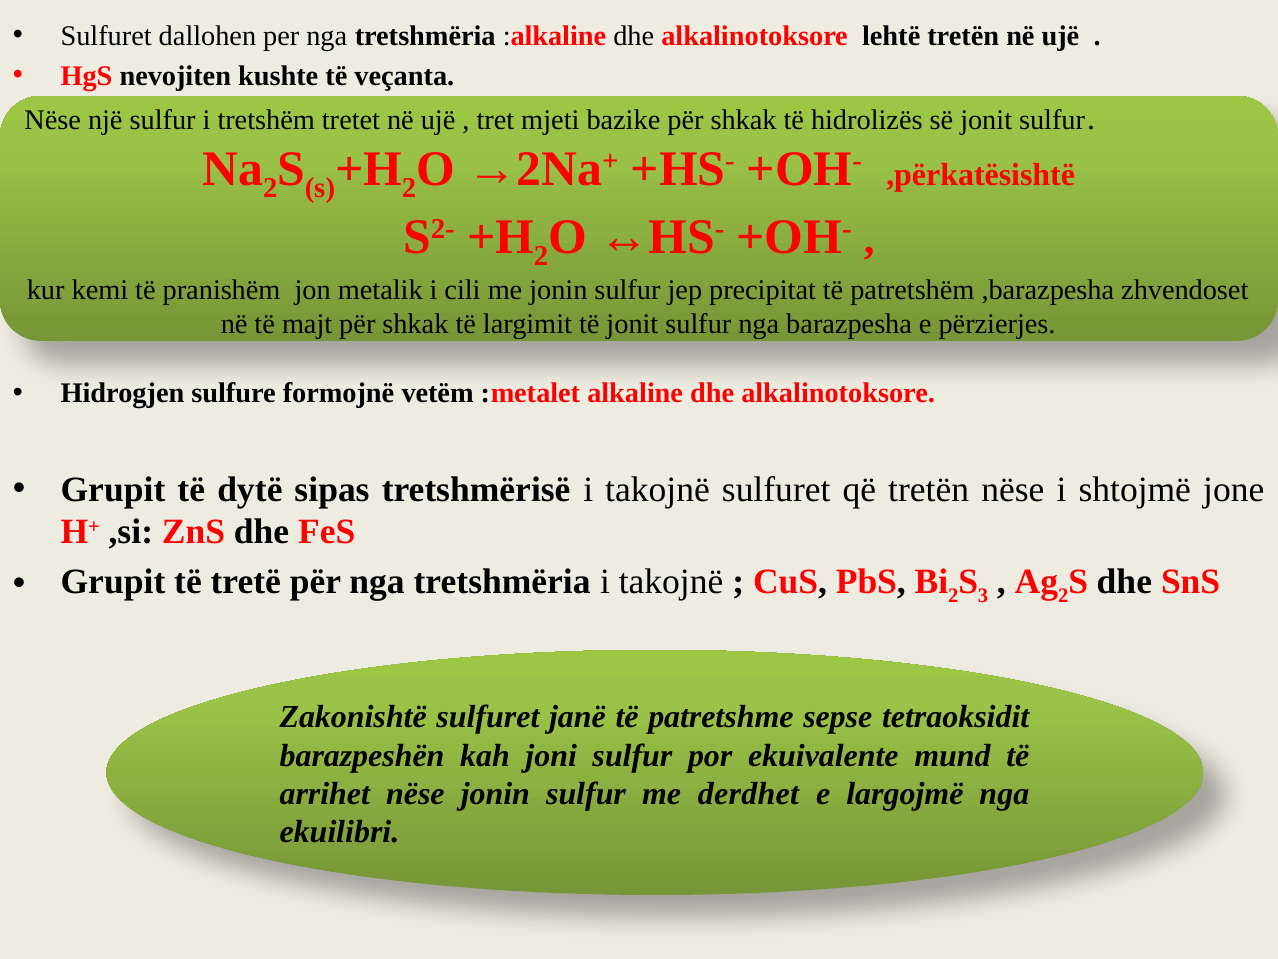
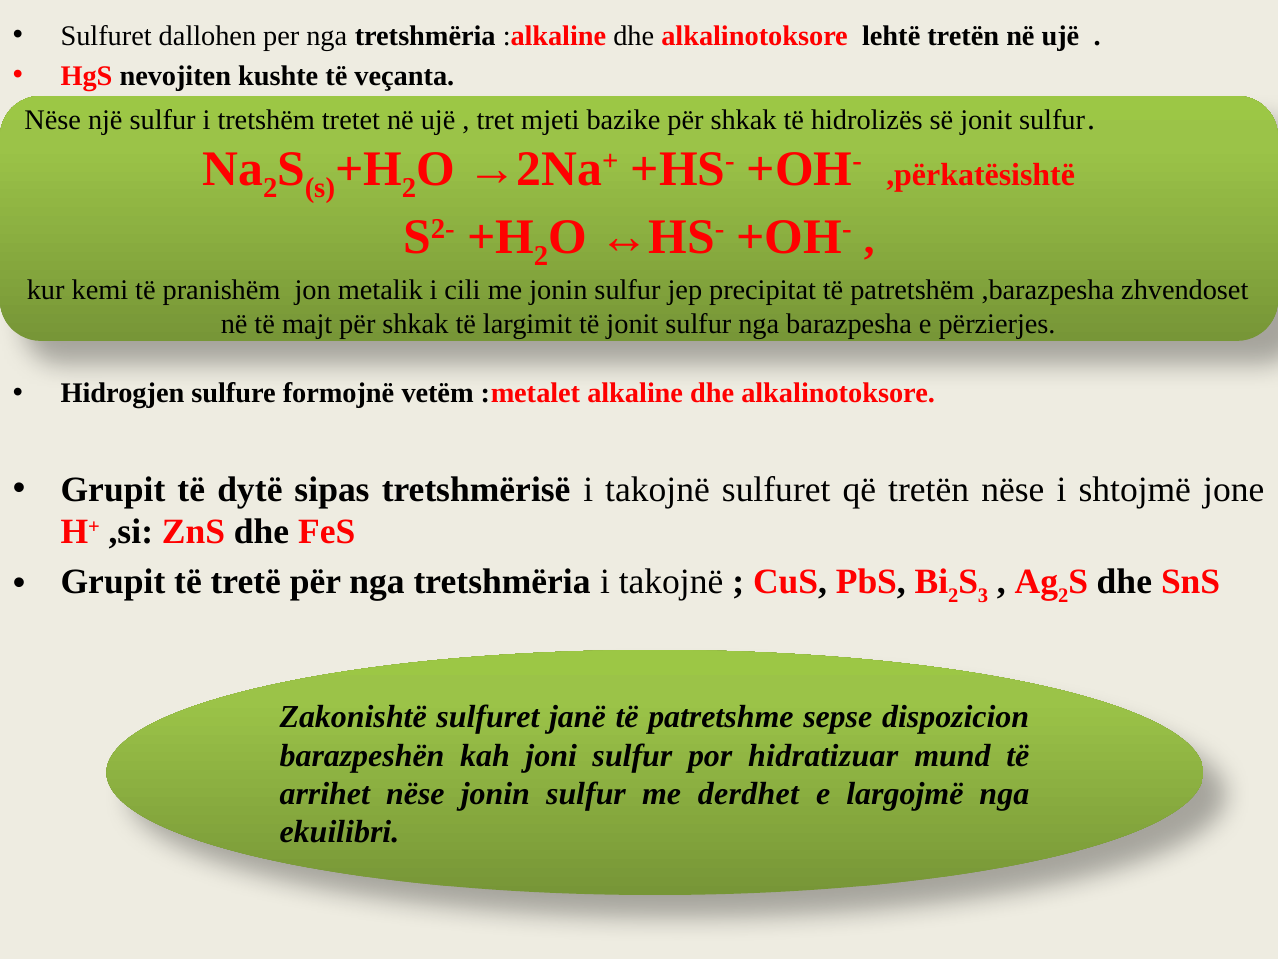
tetraoksidit: tetraoksidit -> dispozicion (956, 717)
ekuivalente: ekuivalente -> hidratizuar (823, 755)
